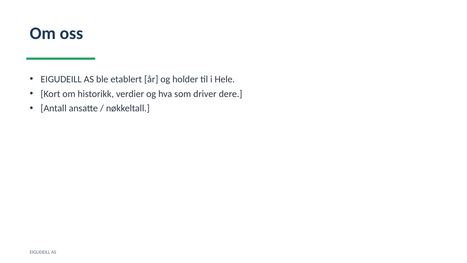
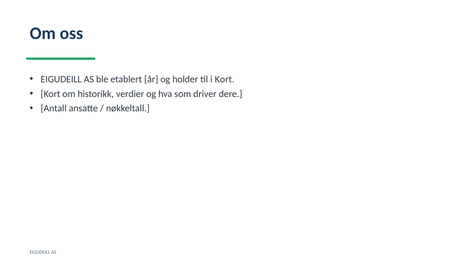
i Hele: Hele -> Kort (225, 79)
